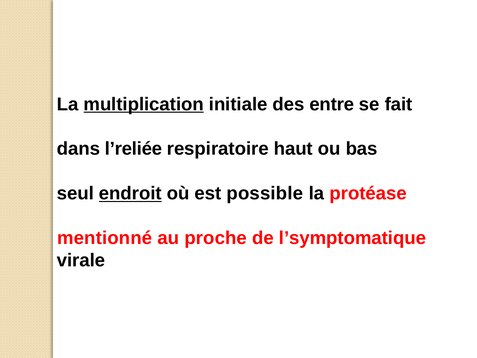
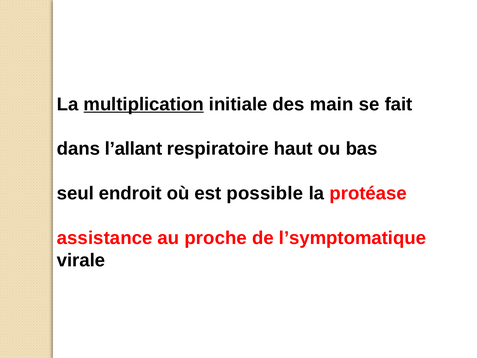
entre: entre -> main (332, 104)
l’reliée: l’reliée -> l’allant (134, 149)
endroit underline: present -> none (130, 193)
mentionné: mentionné -> assistance (105, 238)
